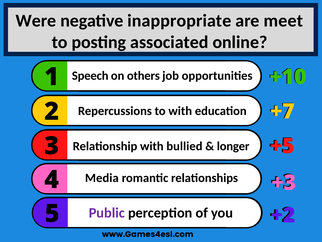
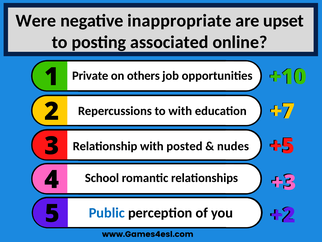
meet: meet -> upset (284, 21)
Speech: Speech -> Private (90, 75)
bullied: bullied -> posted (184, 146)
longer: longer -> nudes (233, 146)
Media: Media -> School (102, 178)
Public colour: purple -> blue (107, 212)
